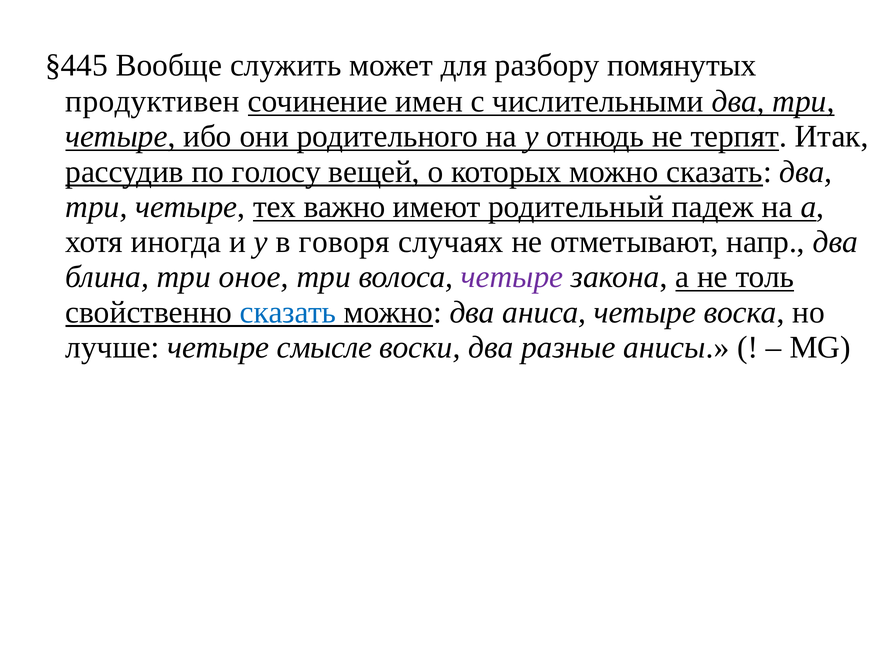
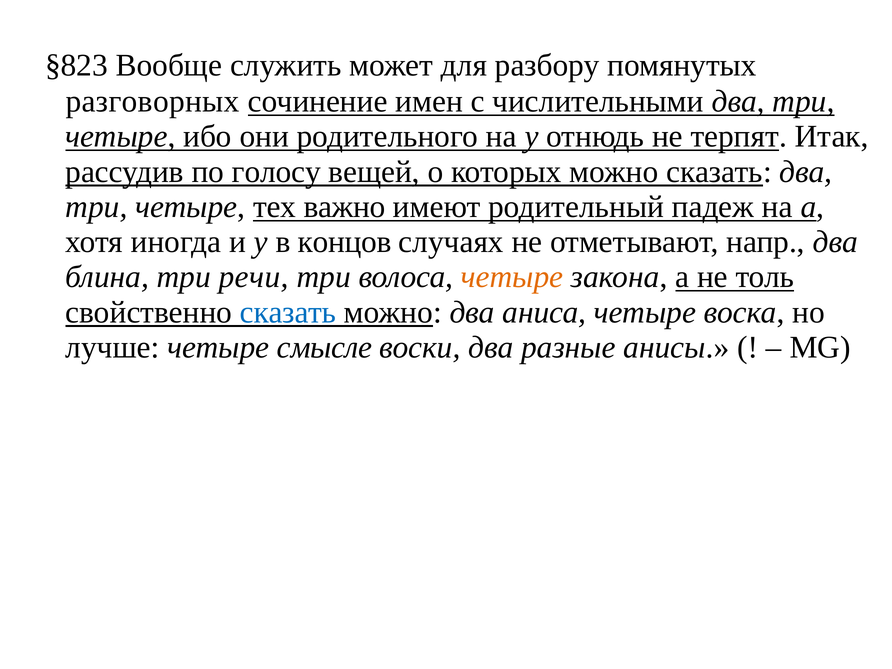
§445: §445 -> §823 (76, 65)
продуктивен: продуктивен -> разговорных (153, 101)
говоря: говоря -> концов (345, 242)
оное: оное -> речи (254, 277)
четыре colour: purple -> orange (512, 277)
